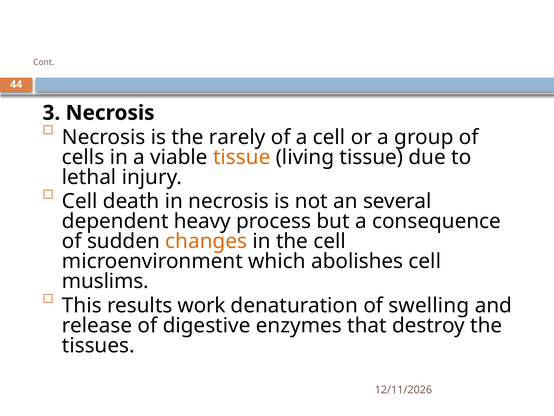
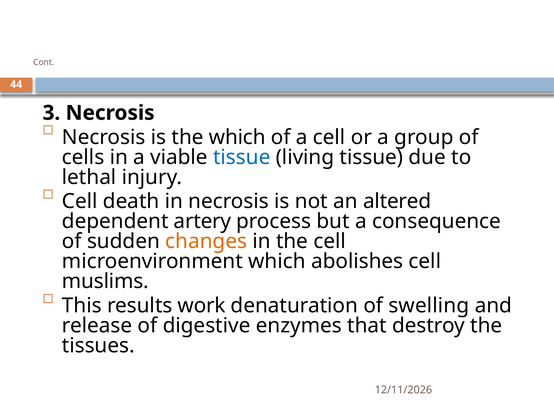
the rarely: rarely -> which (237, 137)
tissue colour: orange -> blue (242, 157)
several: several -> altered (397, 201)
heavy: heavy -> artery (202, 221)
